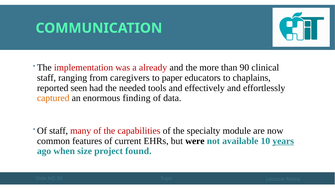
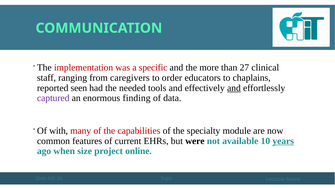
already: already -> specific (153, 68)
90: 90 -> 27 (244, 68)
paper: paper -> order (172, 78)
and underline: none -> present (234, 88)
captured colour: orange -> purple (53, 98)
staff: staff -> with (59, 131)
found: found -> online (138, 151)
